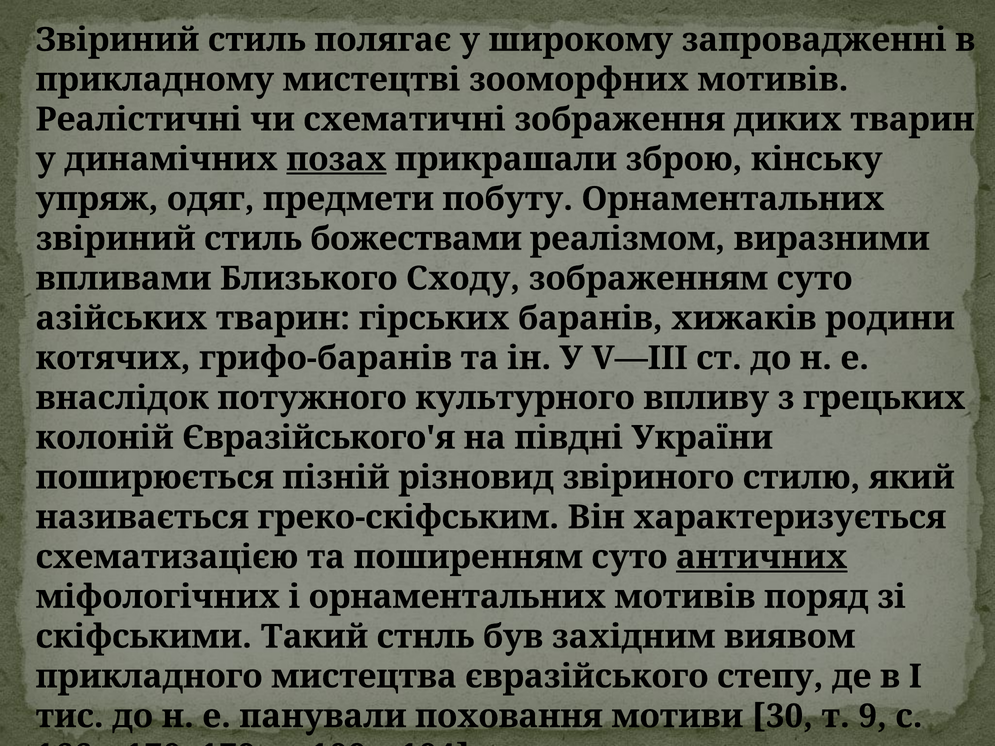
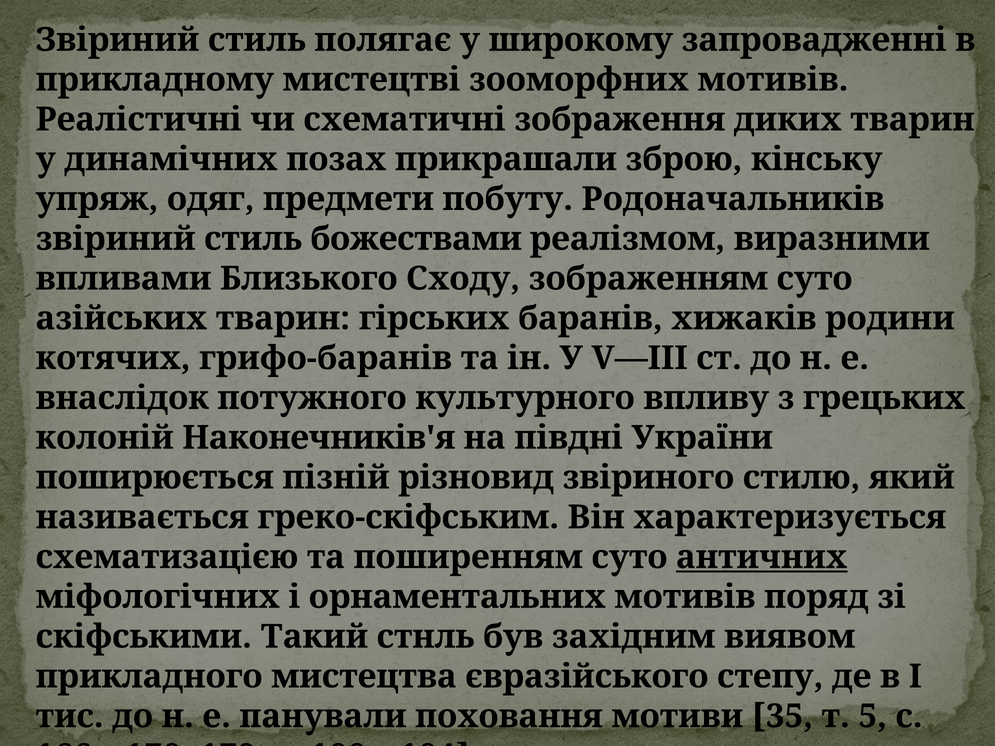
позах underline: present -> none (336, 159)
побуту Орнаментальних: Орнаментальних -> Родоначальників (733, 199)
Євразійського'я: Євразійського'я -> Наконечників'я (319, 438)
30: 30 -> 35 (782, 716)
9: 9 -> 5 (873, 716)
